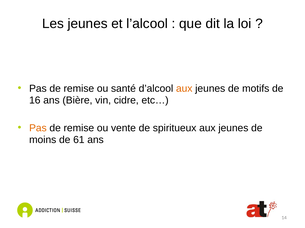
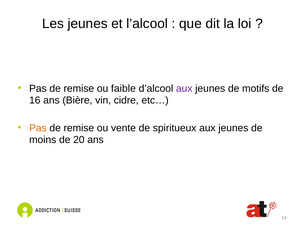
santé: santé -> faible (123, 89)
aux colour: orange -> purple (184, 89)
61: 61 -> 20 (79, 140)
